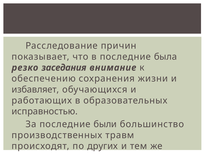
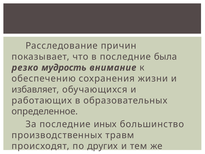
заседания: заседания -> мудрость (64, 68)
исправностью: исправностью -> определенное (45, 111)
были: были -> иных (105, 124)
